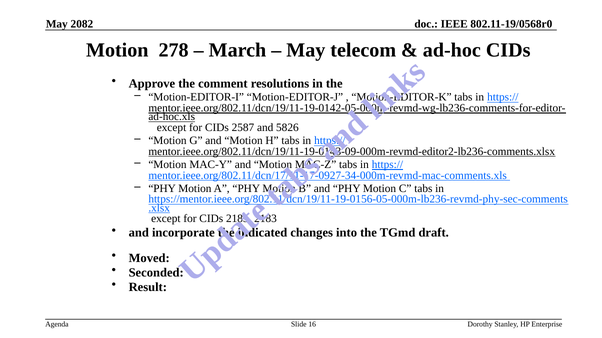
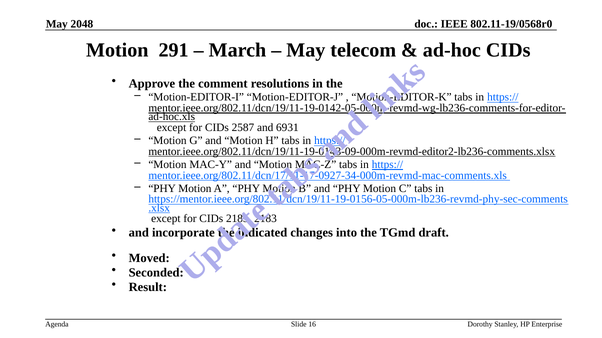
2082: 2082 -> 2048 (82, 24)
278: 278 -> 291 (174, 50)
5826: 5826 -> 6931 (287, 128)
